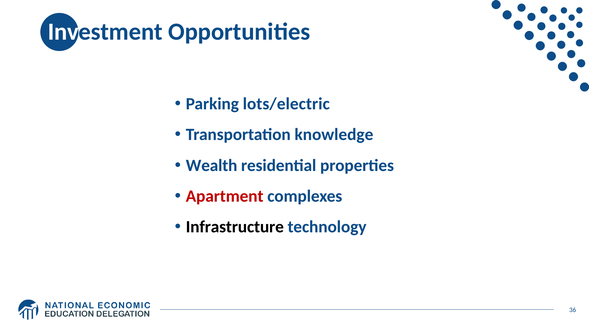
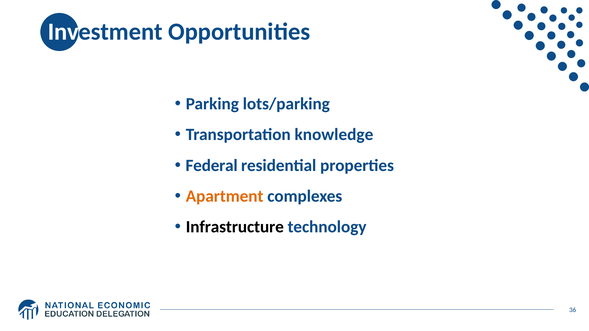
lots/electric: lots/electric -> lots/parking (286, 104)
Wealth: Wealth -> Federal (212, 166)
Apartment colour: red -> orange (225, 196)
